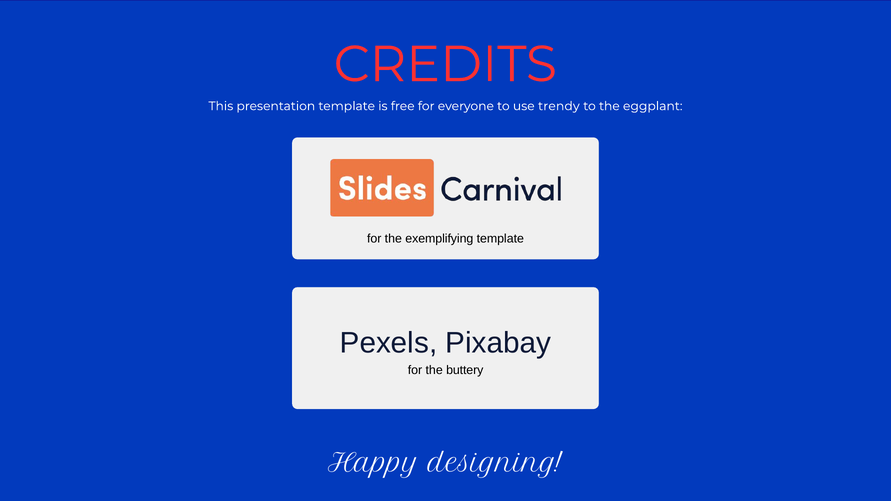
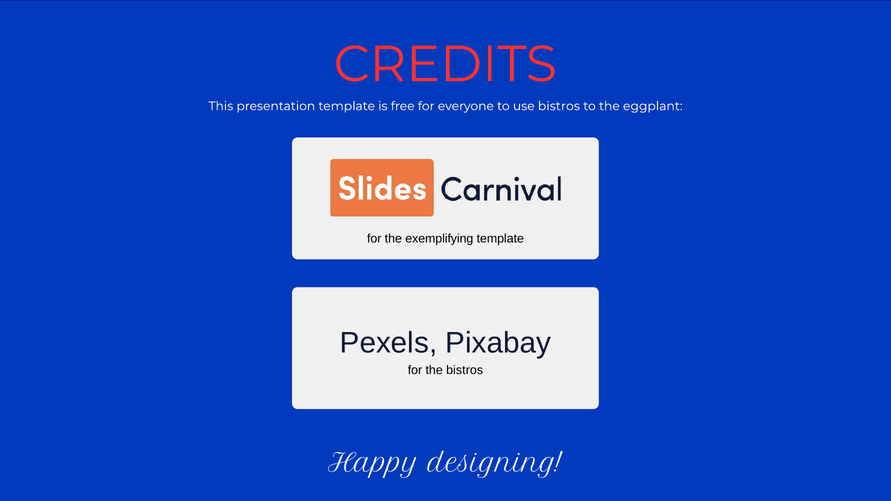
use trendy: trendy -> bistros (559, 106)
the buttery: buttery -> bistros (465, 370)
